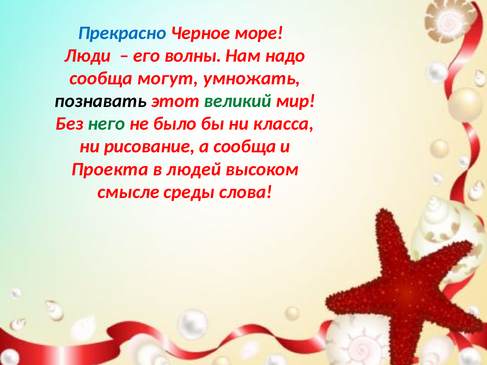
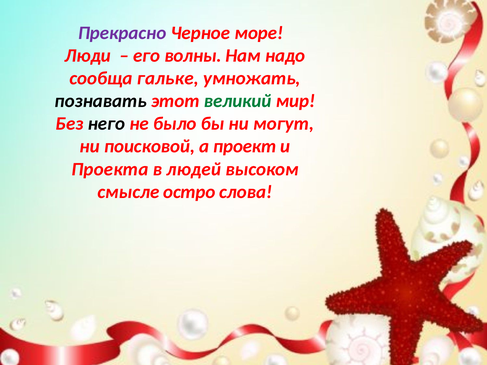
Прекрасно colour: blue -> purple (122, 33)
могут: могут -> гальке (168, 78)
него colour: green -> black (106, 124)
класса: класса -> могут (284, 124)
рисование: рисование -> поисковой (150, 146)
а сообща: сообща -> проект (245, 146)
среды: среды -> остро (189, 192)
